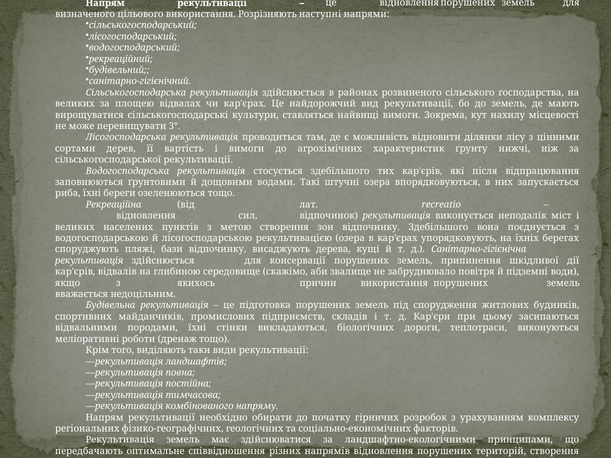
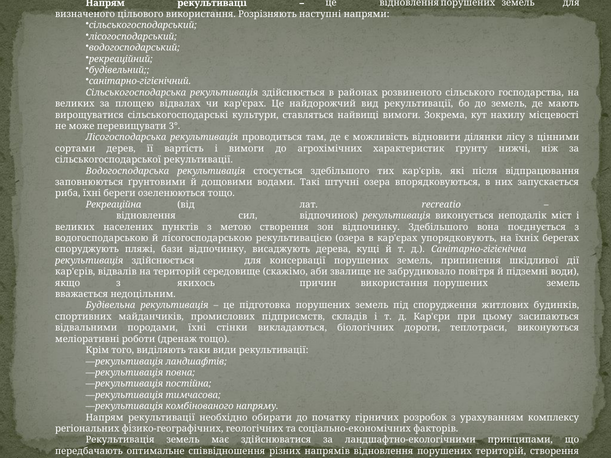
на глибиною: глибиною -> територій (177, 272)
